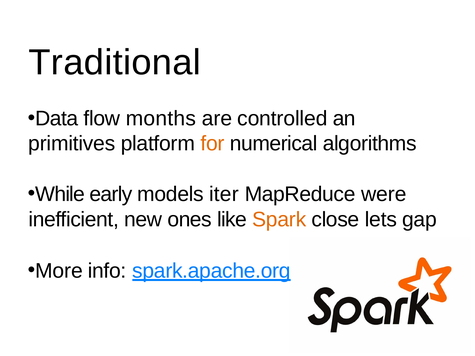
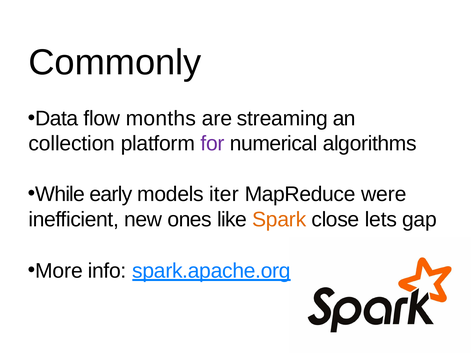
Traditional: Traditional -> Commonly (115, 63)
controlled: controlled -> streaming (282, 119)
primitives: primitives -> collection (72, 144)
for colour: orange -> purple (213, 144)
